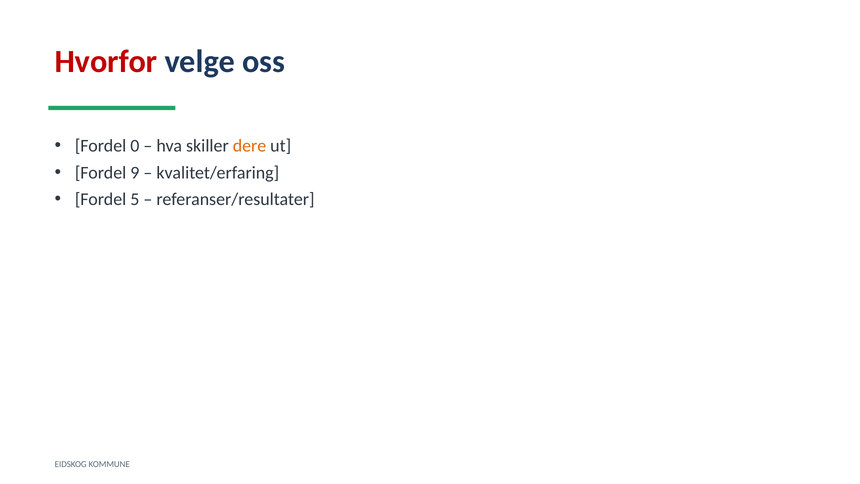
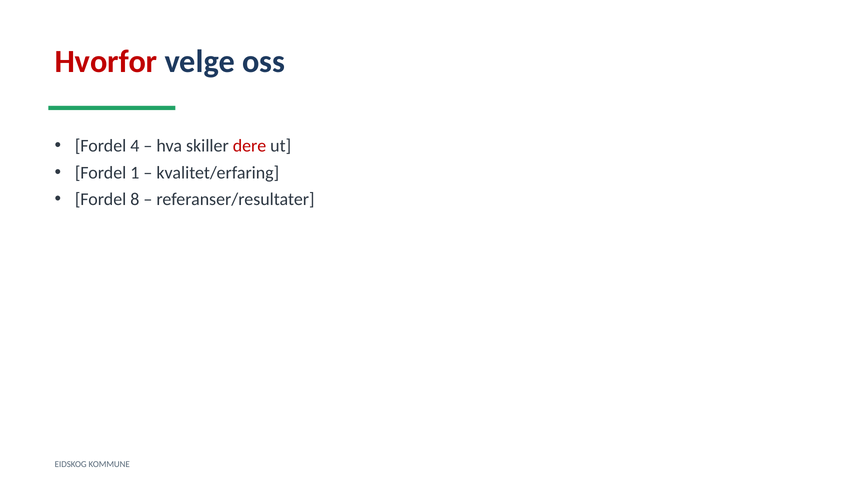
0: 0 -> 4 (135, 146)
dere colour: orange -> red (249, 146)
9: 9 -> 1 (135, 173)
5: 5 -> 8 (135, 199)
